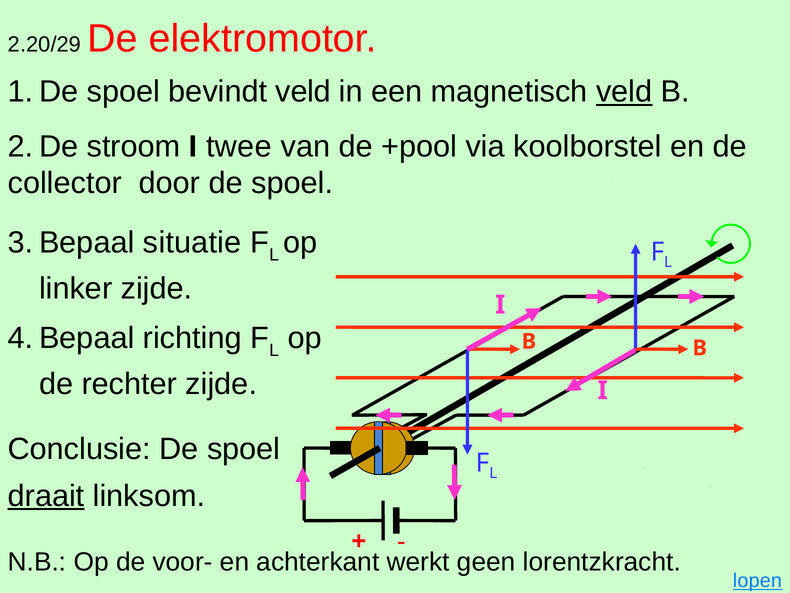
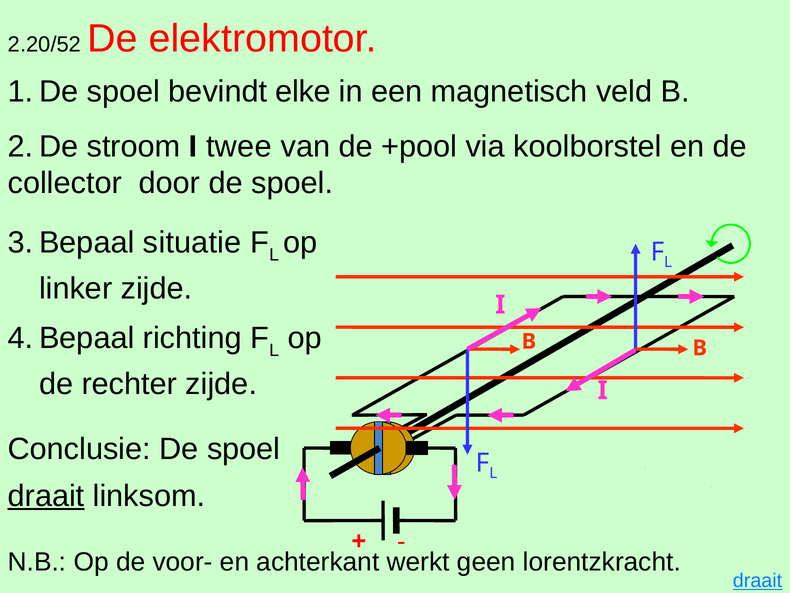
2.20/29: 2.20/29 -> 2.20/52 (45, 45)
bevindt veld: veld -> elke (303, 92)
veld underline: present -> none (624, 92)
lopen: lopen -> draait (758, 580)
